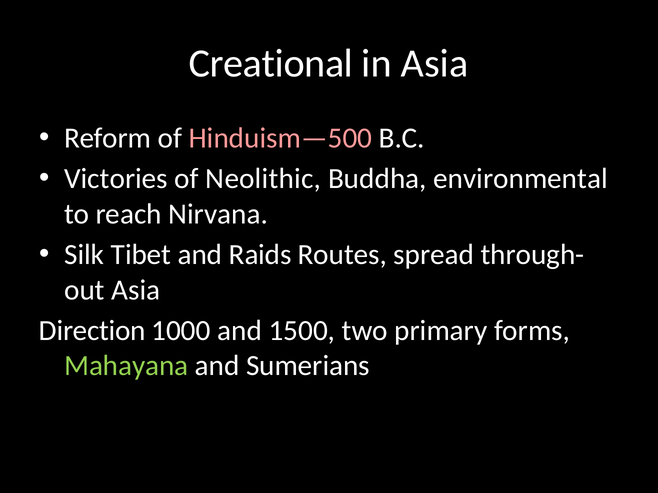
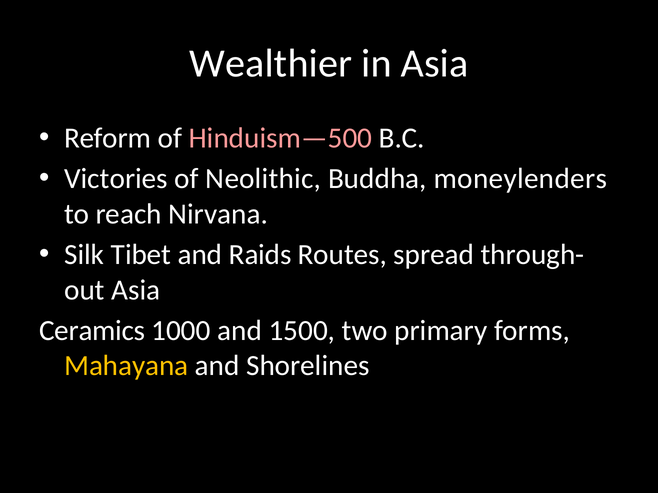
Creational: Creational -> Wealthier (271, 64)
environmental: environmental -> moneylenders (520, 179)
Direction: Direction -> Ceramics (92, 331)
Mahayana colour: light green -> yellow (126, 366)
Sumerians: Sumerians -> Shorelines (308, 366)
